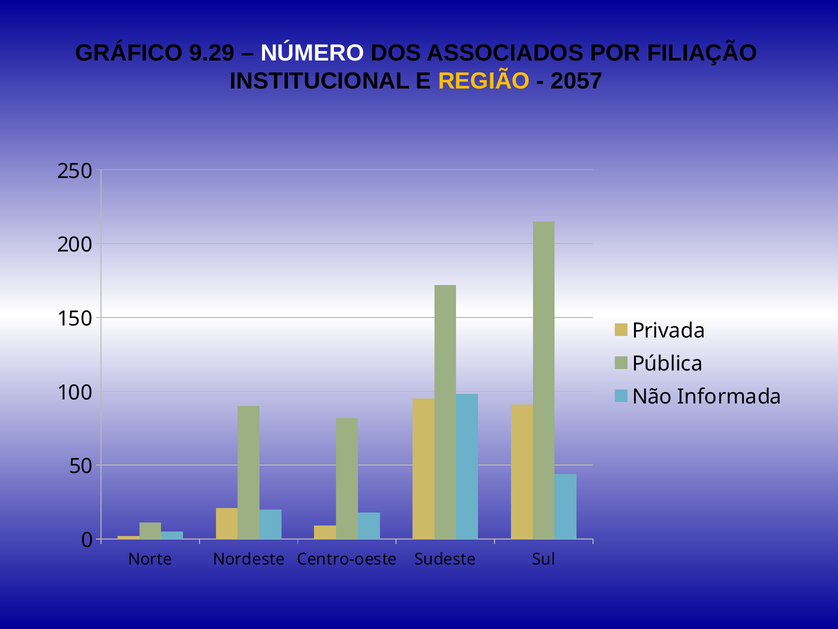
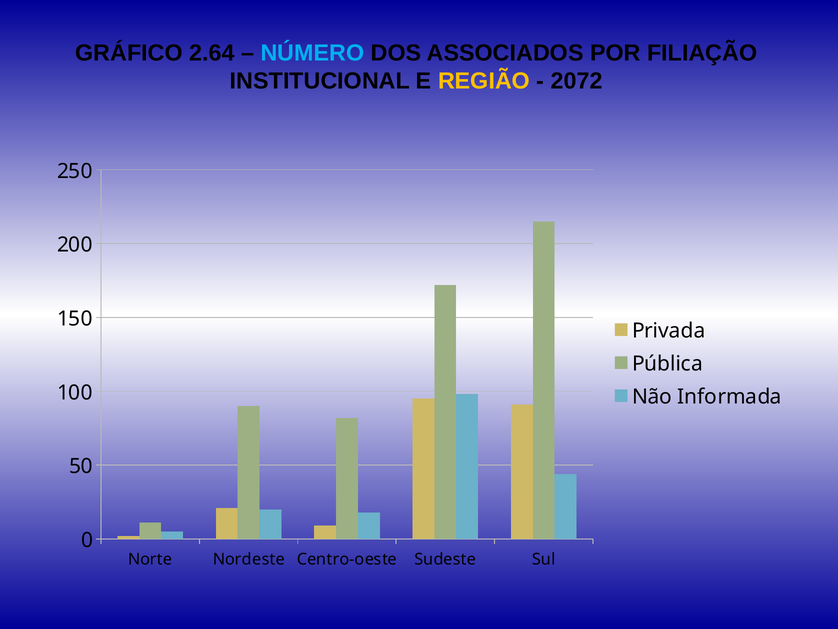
9.29: 9.29 -> 2.64 (212, 53)
NÚMERO colour: white -> light blue (312, 53)
2057: 2057 -> 2072 (577, 81)
